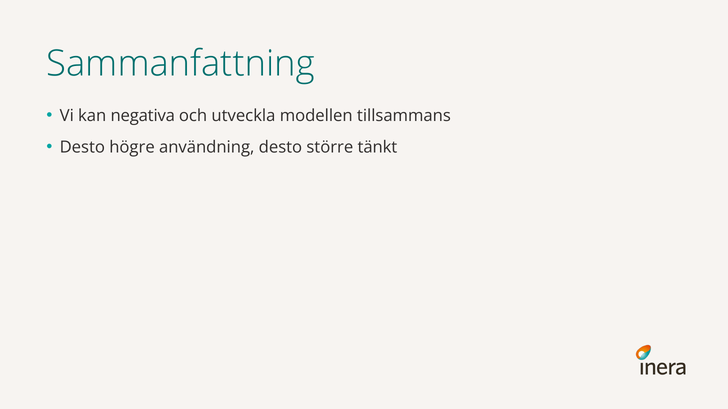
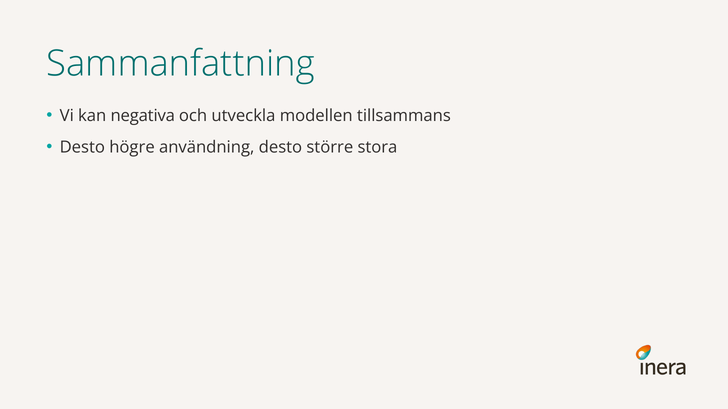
tänkt: tänkt -> stora (377, 147)
